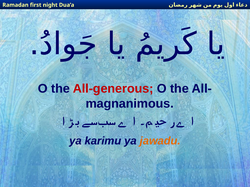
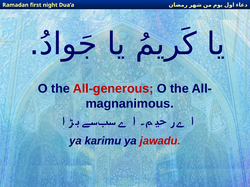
jawadu colour: orange -> red (160, 141)
